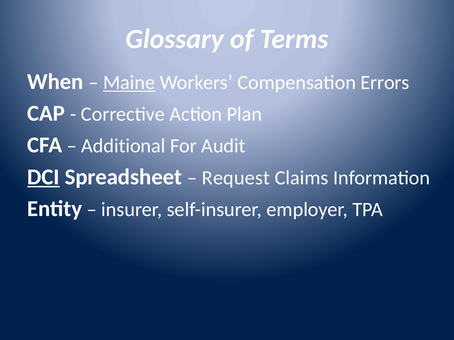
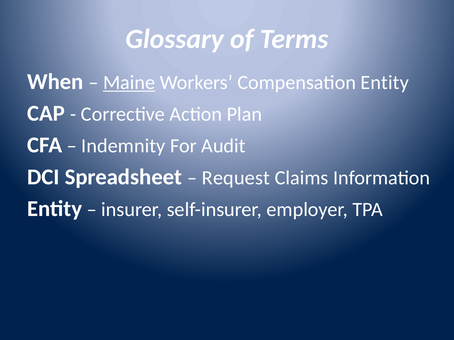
Compensation Errors: Errors -> Entity (385, 83)
Additional: Additional -> Indemnity (123, 146)
DCI underline: present -> none (43, 177)
